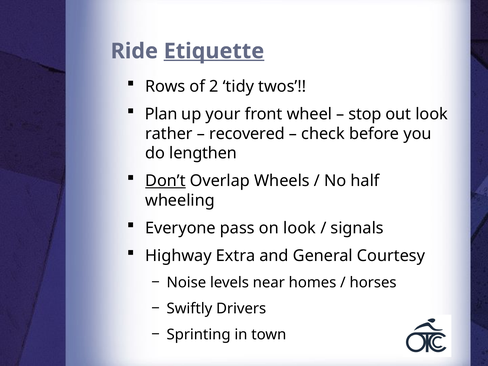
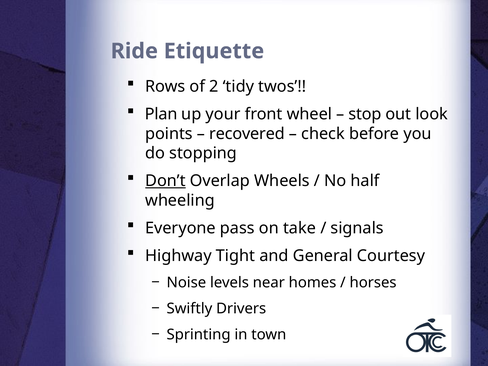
Etiquette underline: present -> none (214, 51)
rather: rather -> points (169, 134)
lengthen: lengthen -> stopping (203, 153)
on look: look -> take (300, 228)
Extra: Extra -> Tight (236, 256)
